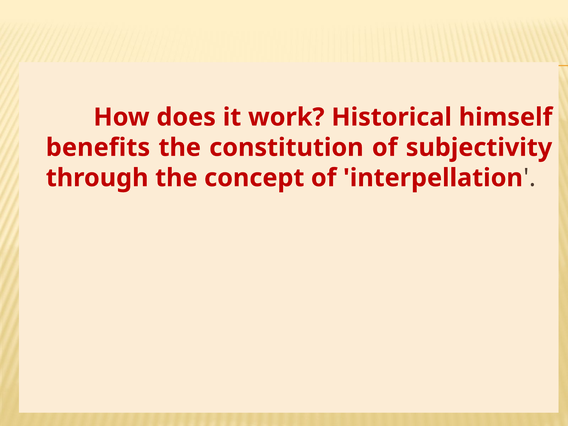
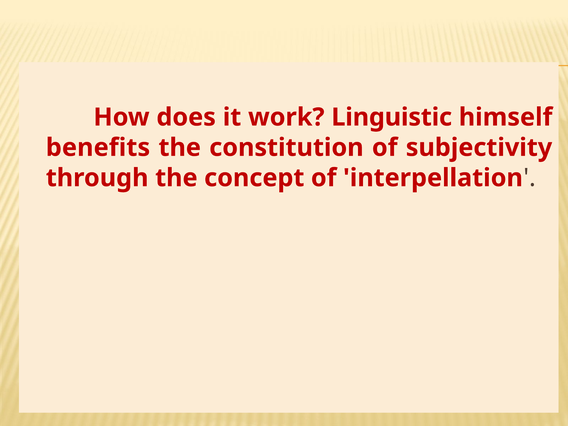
Historical: Historical -> Linguistic (392, 117)
